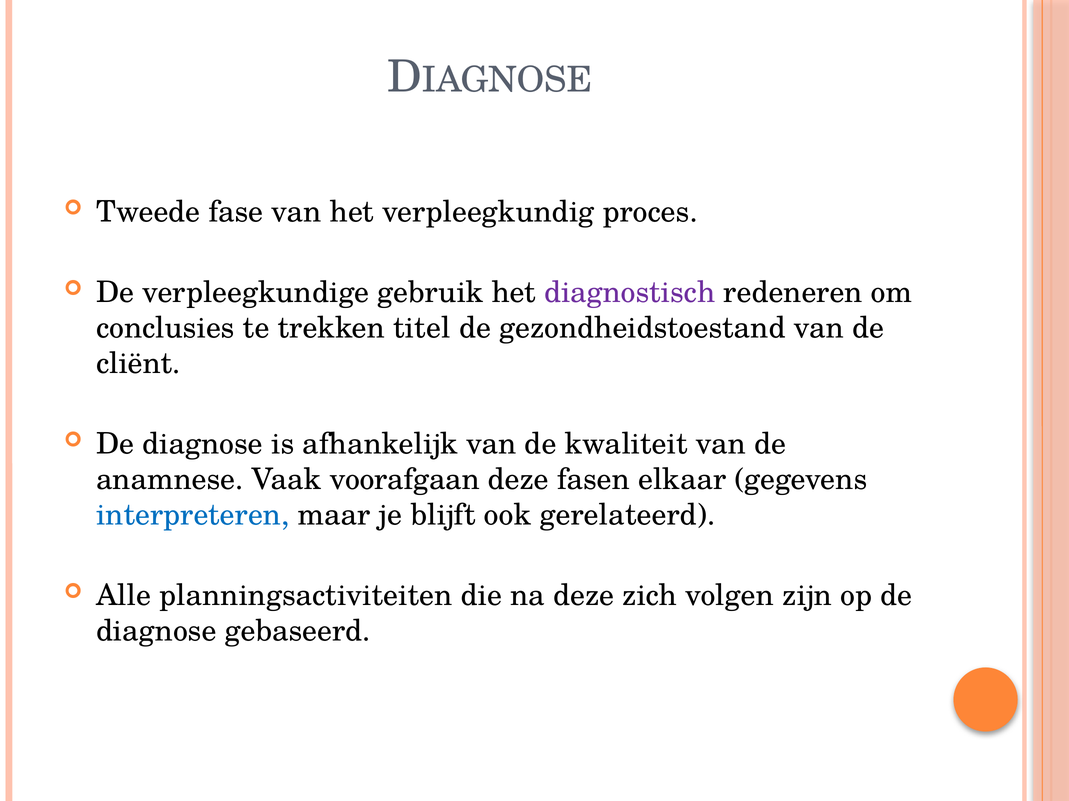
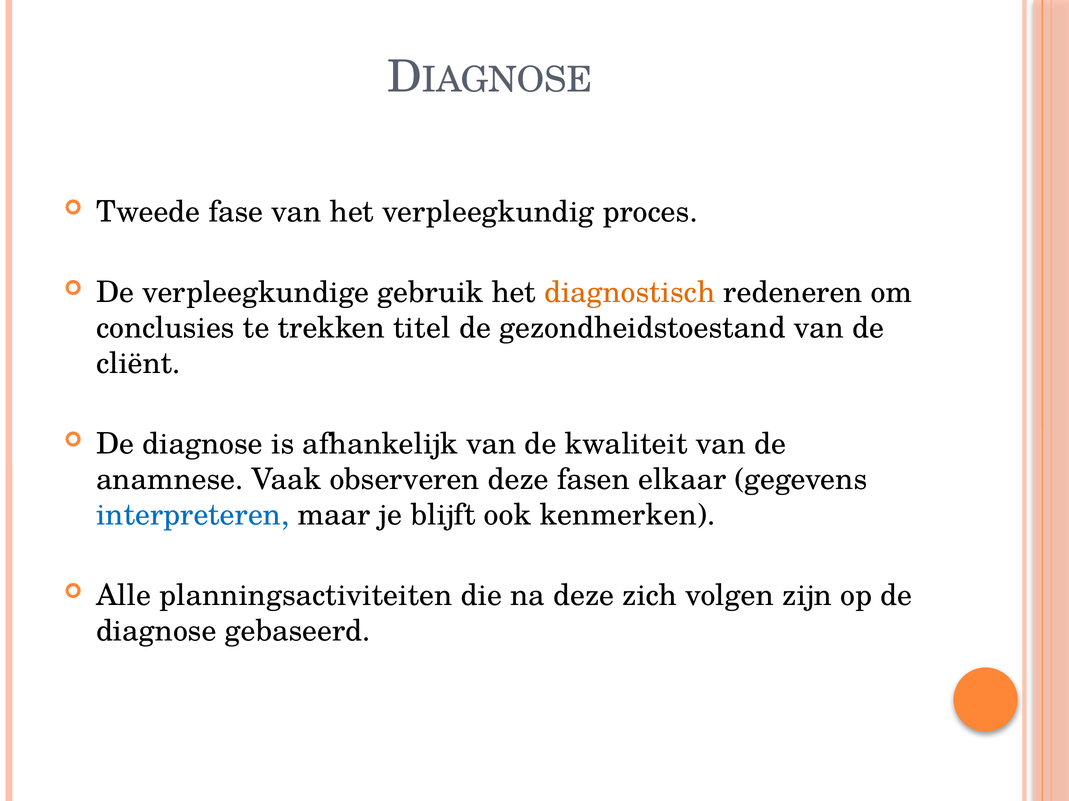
diagnostisch colour: purple -> orange (630, 293)
voorafgaan: voorafgaan -> observeren (405, 480)
gerelateerd: gerelateerd -> kenmerken (627, 516)
